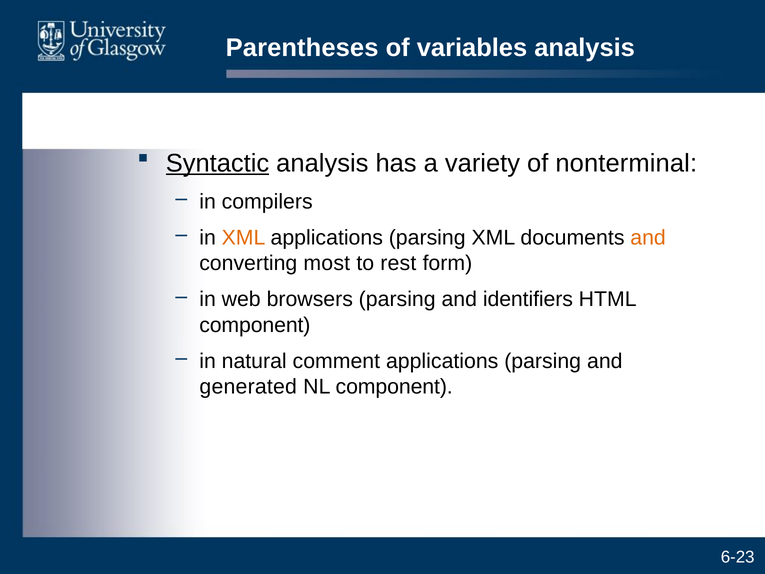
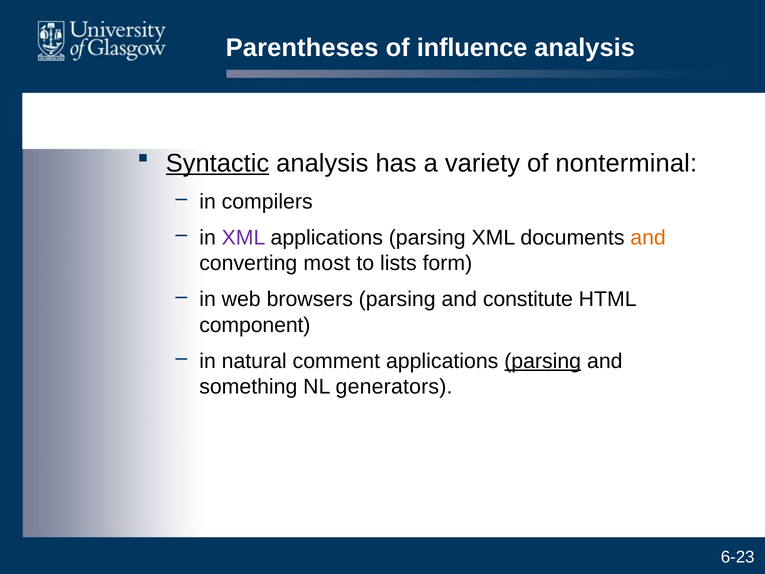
variables: variables -> influence (472, 48)
XML colour: orange -> purple (244, 238)
rest: rest -> lists (398, 263)
identifiers: identifiers -> constitute (528, 299)
parsing underline: none -> present (543, 361)
generated: generated -> something (248, 387)
NL component: component -> generators (394, 387)
